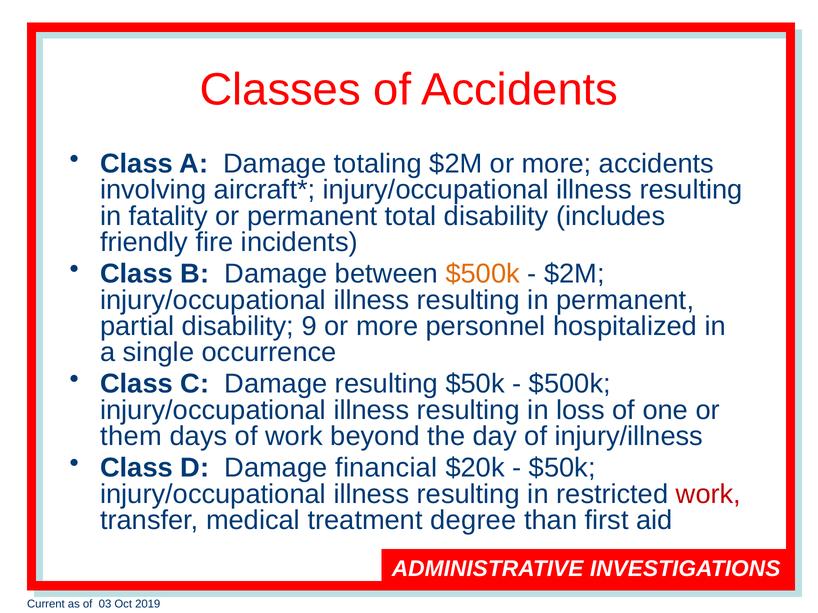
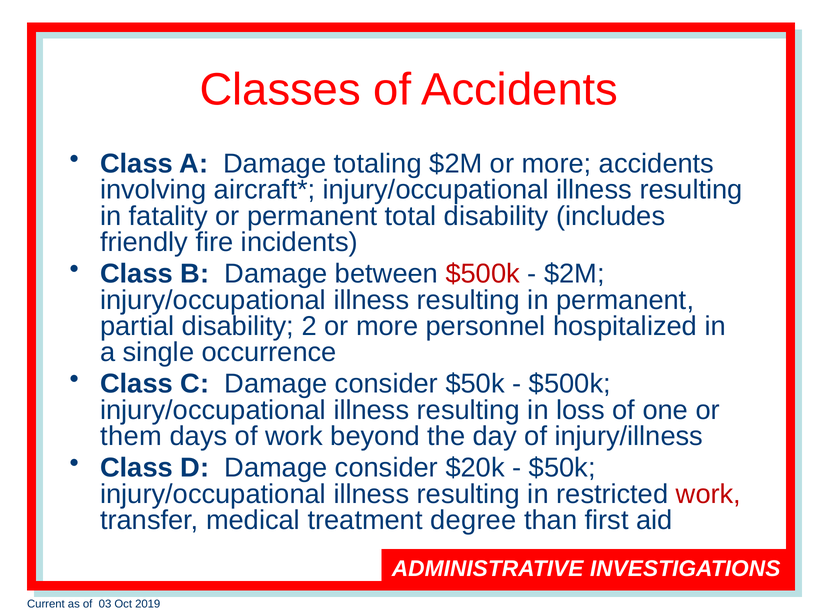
$500k colour: orange -> red (483, 274)
9: 9 -> 2 (309, 326)
C Damage resulting: resulting -> consider (386, 384)
D Damage financial: financial -> consider (386, 468)
